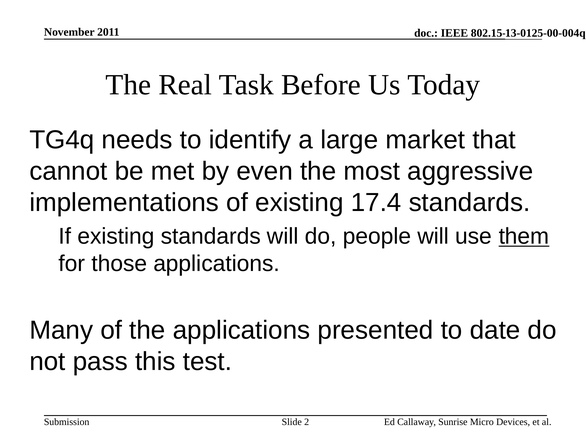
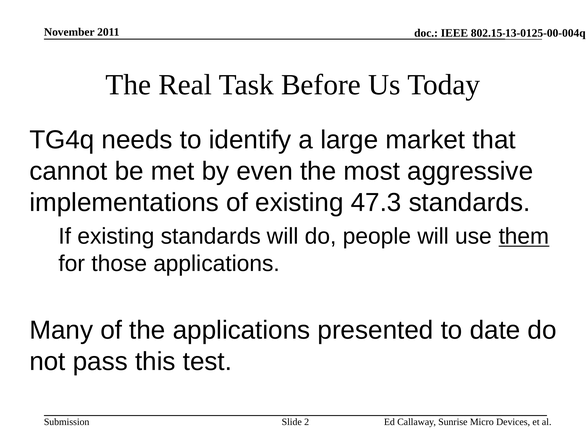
17.4: 17.4 -> 47.3 (376, 202)
